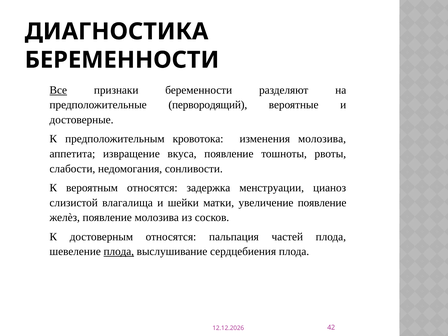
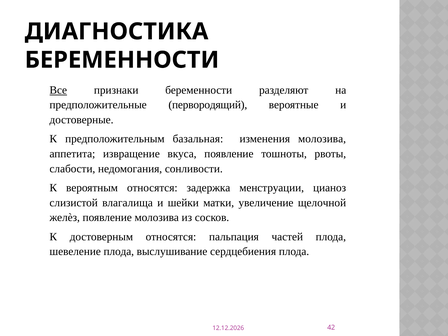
кровотока: кровотока -> базальная (198, 139)
увеличение появление: появление -> щелочной (322, 203)
плода underline: present -> none (119, 252)
